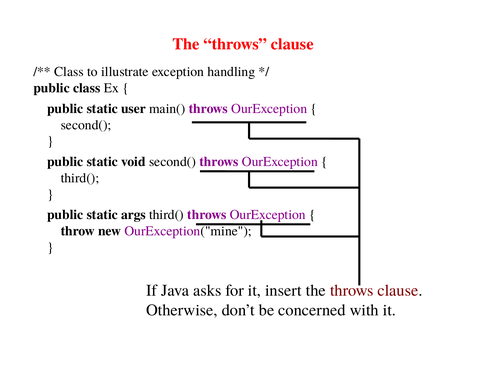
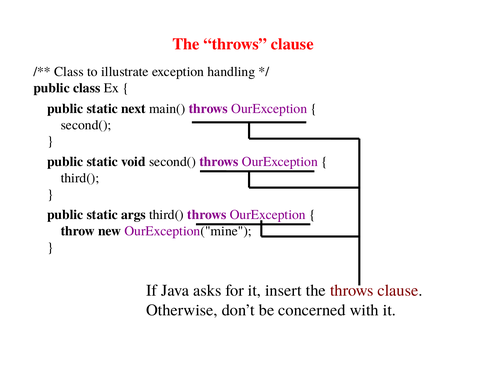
user: user -> next (133, 109)
